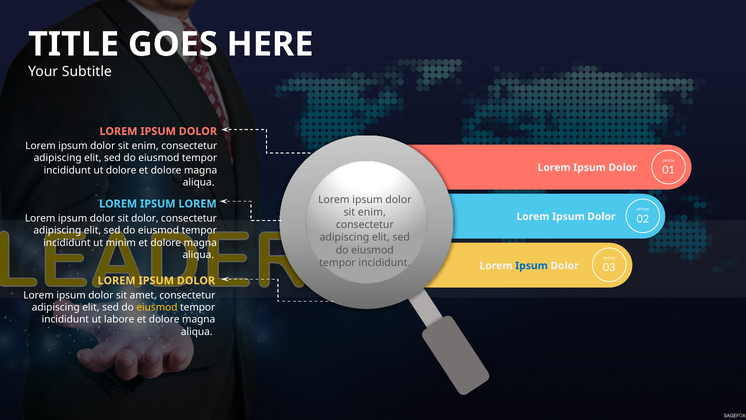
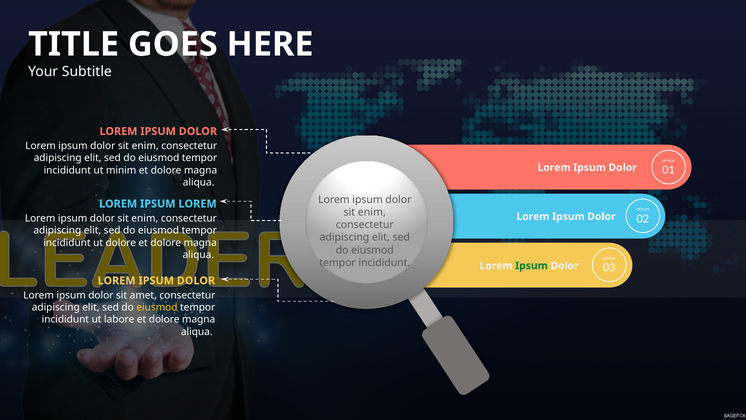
ut dolore: dolore -> minim (121, 170)
dolor: dolor -> enim (145, 218)
ut minim: minim -> dolore (121, 242)
Ipsum colour: blue -> green (531, 266)
